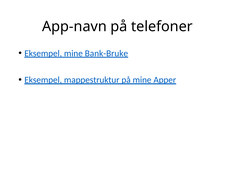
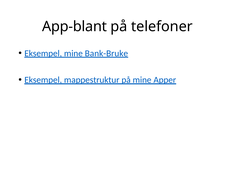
App-navn: App-navn -> App-blant (75, 26)
